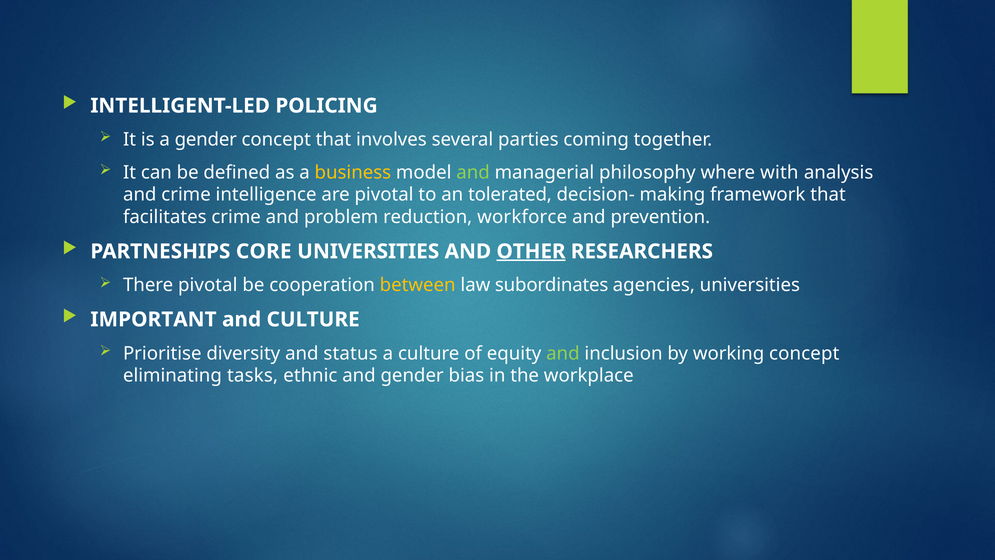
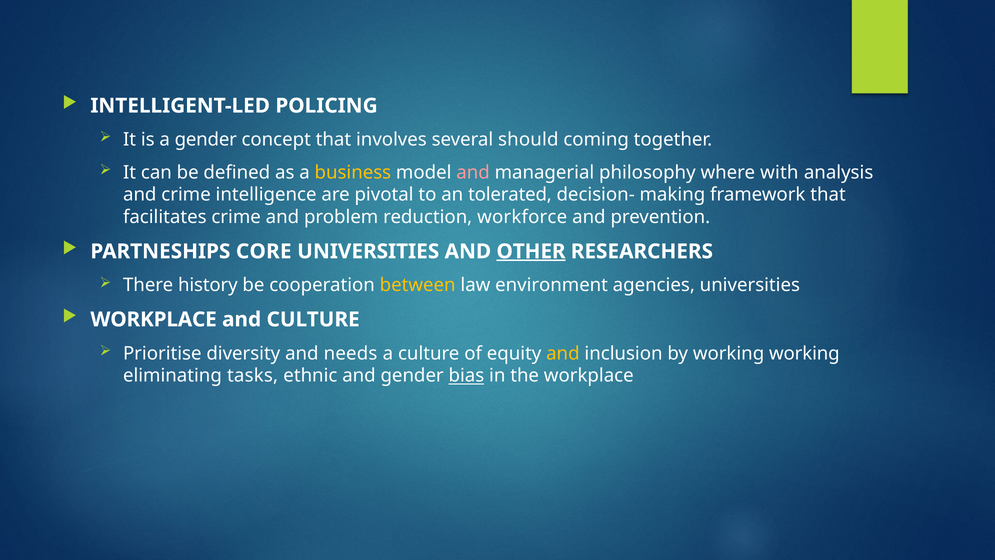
parties: parties -> should (528, 140)
and colour: light green -> pink (473, 172)
There pivotal: pivotal -> history (208, 285)
subordinates: subordinates -> environment (552, 285)
IMPORTANT: IMPORTANT -> WORKPLACE (154, 319)
status: status -> needs (351, 353)
and colour: light green -> yellow (563, 353)
working concept: concept -> working (804, 353)
bias underline: none -> present (466, 376)
